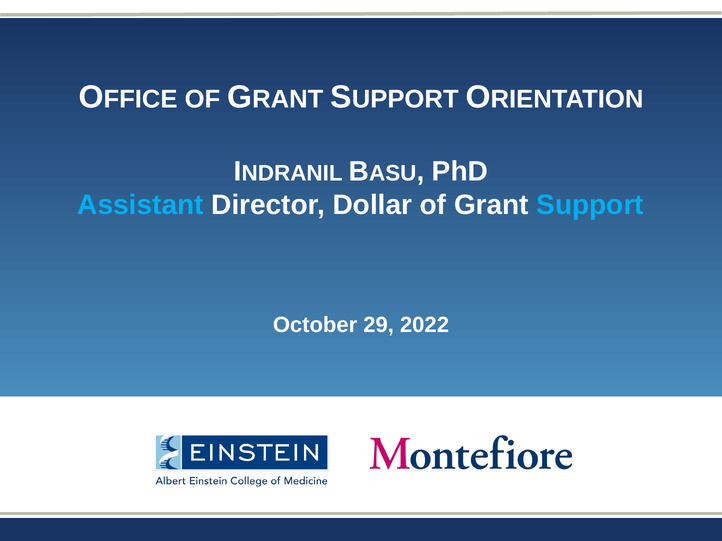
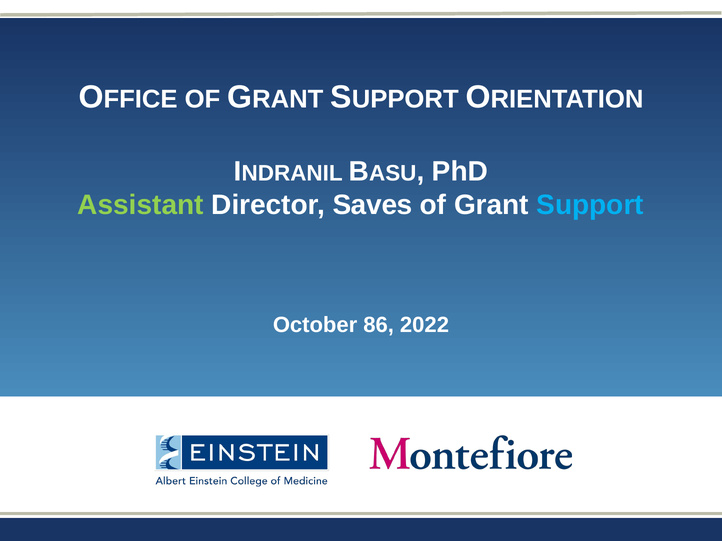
Assistant colour: light blue -> light green (141, 205)
Dollar: Dollar -> Saves (373, 205)
29: 29 -> 86 (379, 325)
